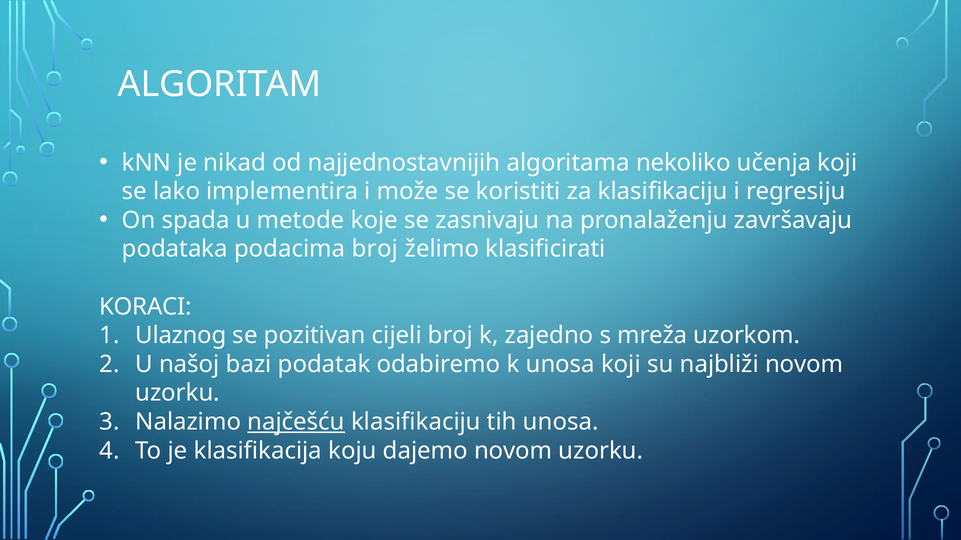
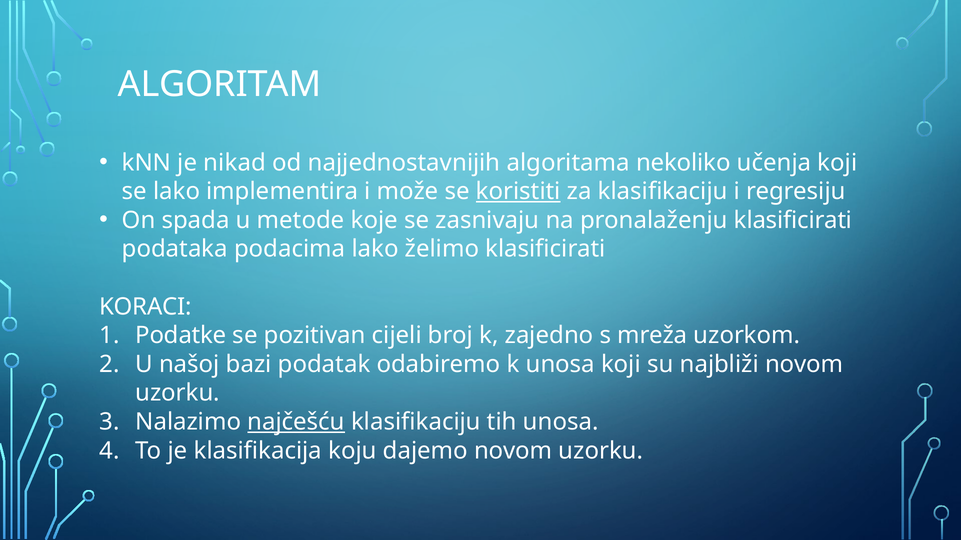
koristiti underline: none -> present (518, 192)
pronalaženju završavaju: završavaju -> klasificirati (793, 220)
podacima broj: broj -> lako (375, 249)
Ulaznog: Ulaznog -> Podatke (181, 336)
